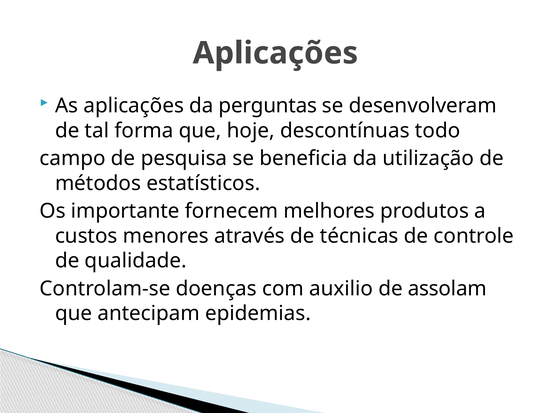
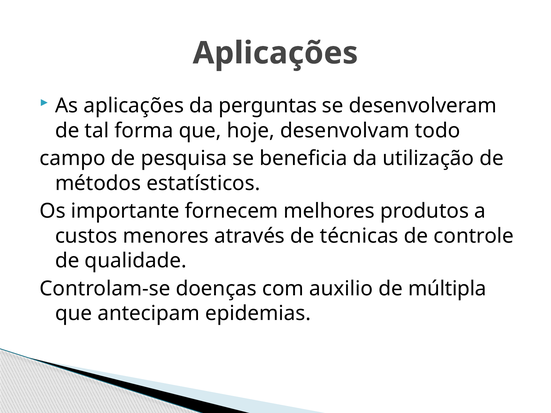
descontínuas: descontínuas -> desenvolvam (345, 131)
assolam: assolam -> múltipla (447, 289)
